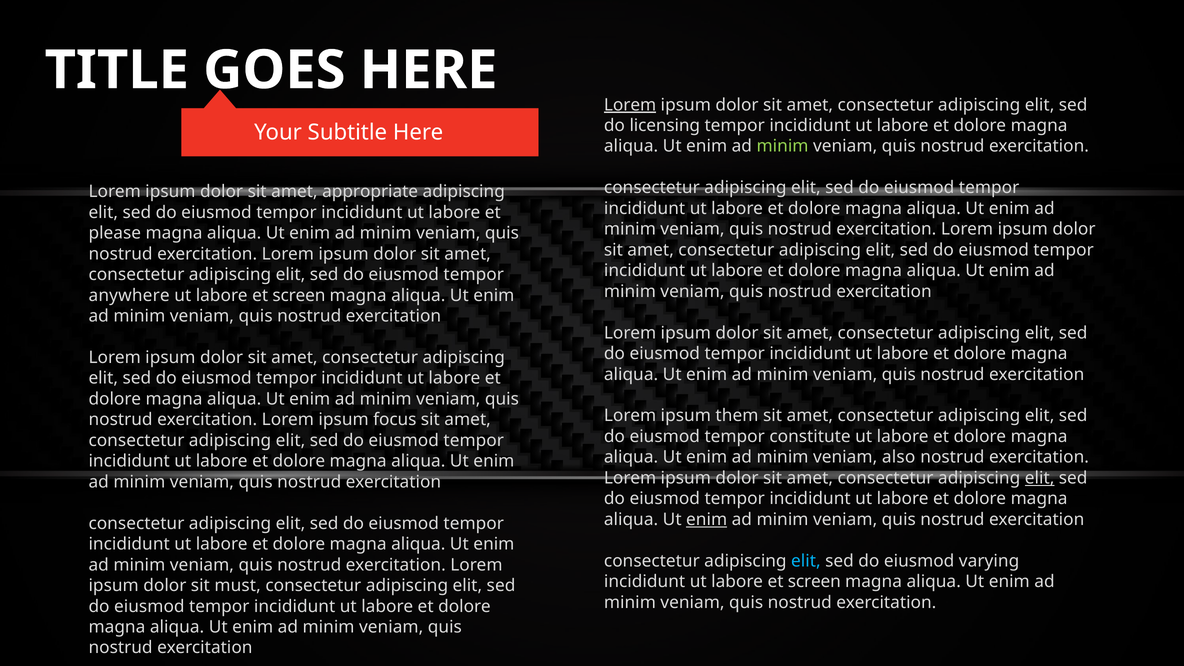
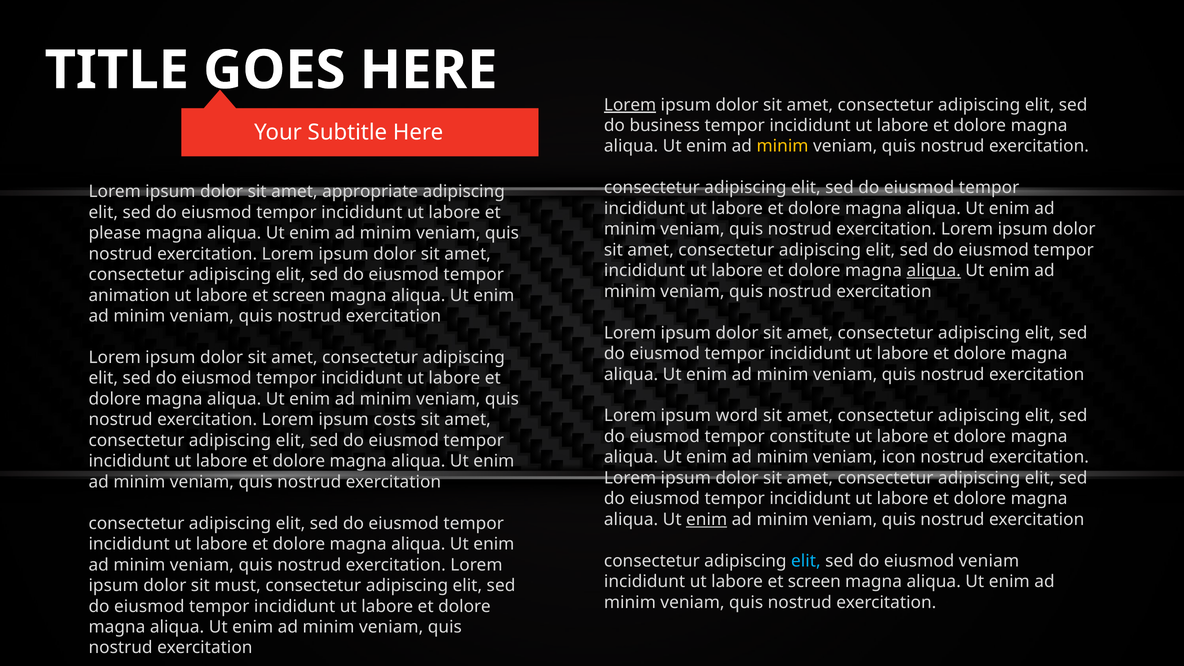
licensing: licensing -> business (665, 126)
minim colour: light green -> yellow (783, 146)
aliqua underline: none -> present (934, 271)
anywhere: anywhere -> animation (129, 295)
them: them -> word (737, 416)
focus: focus -> costs (395, 420)
also: also -> icon (899, 457)
elit underline: present -> none (1040, 478)
eiusmod varying: varying -> veniam (989, 561)
